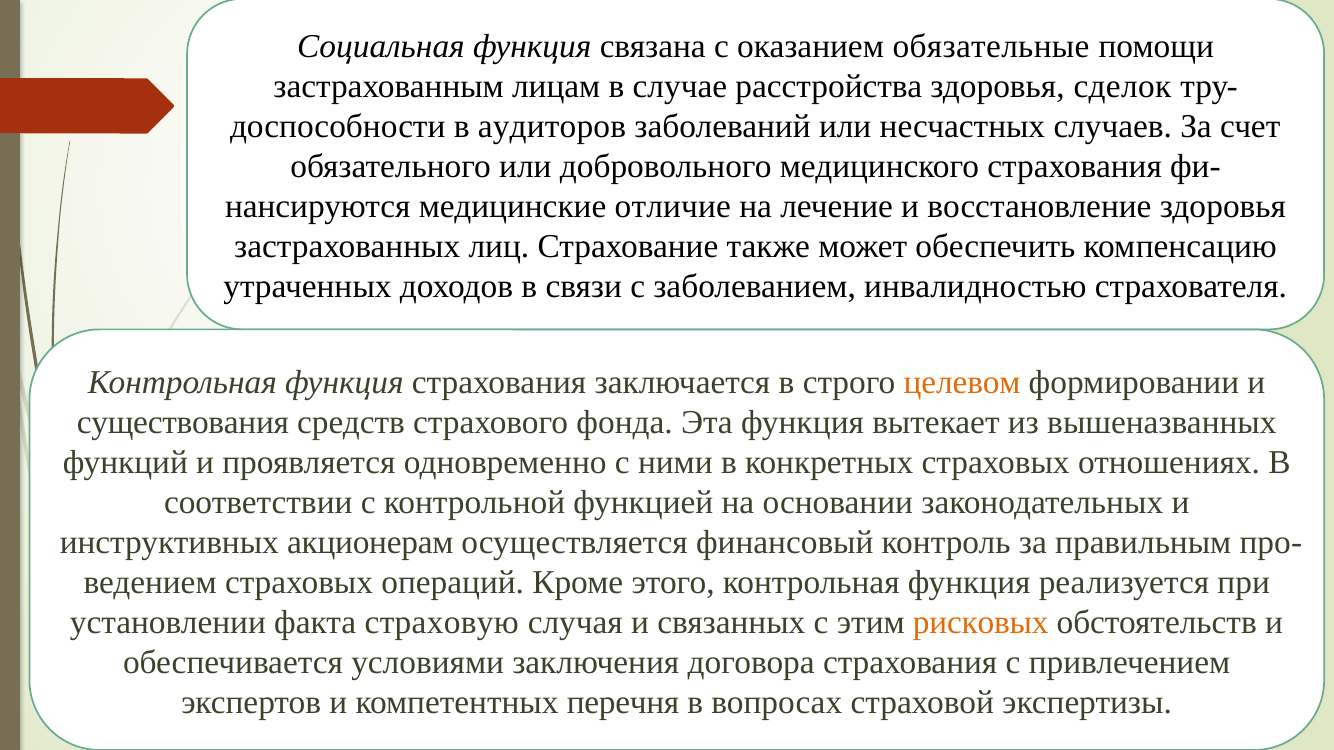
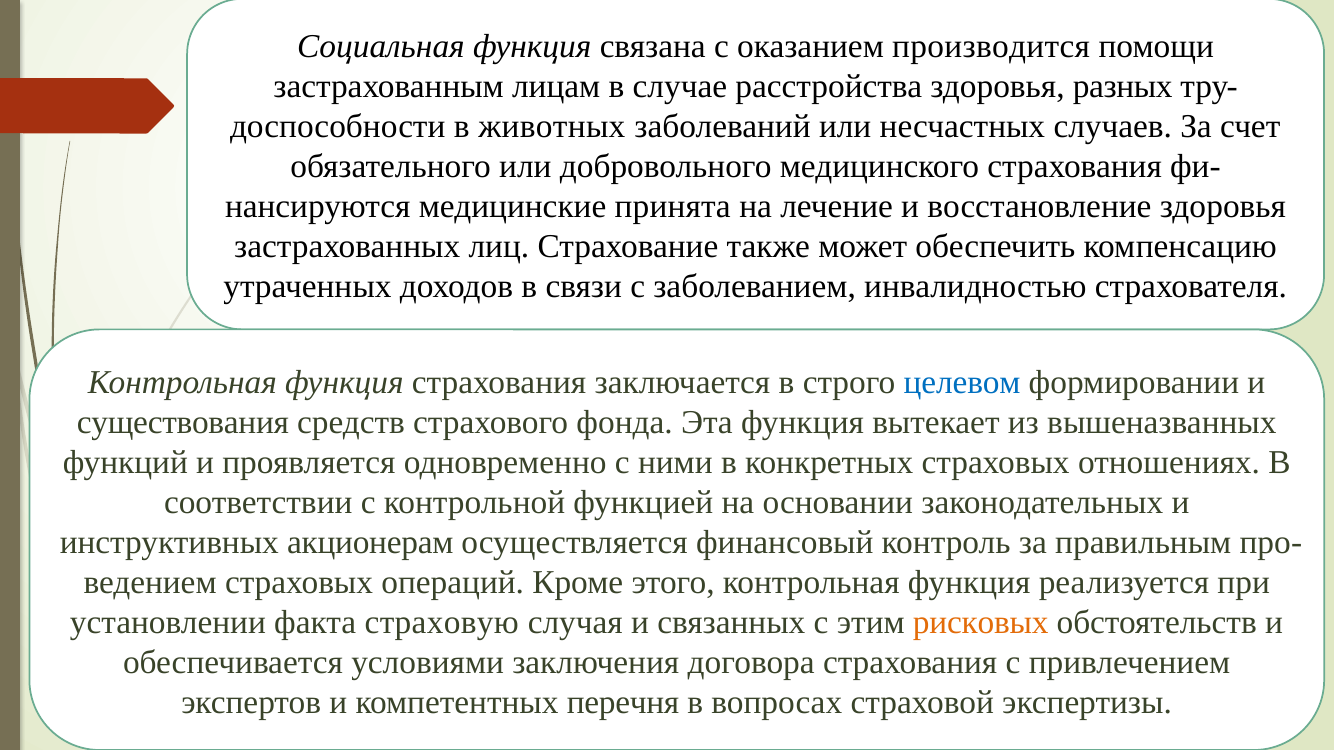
обязательные: обязательные -> производится (991, 46)
сделок: сделок -> разных (1123, 86)
аудиторов: аудиторов -> животных (552, 126)
отличие: отличие -> принята (673, 207)
целевом colour: orange -> blue (962, 382)
